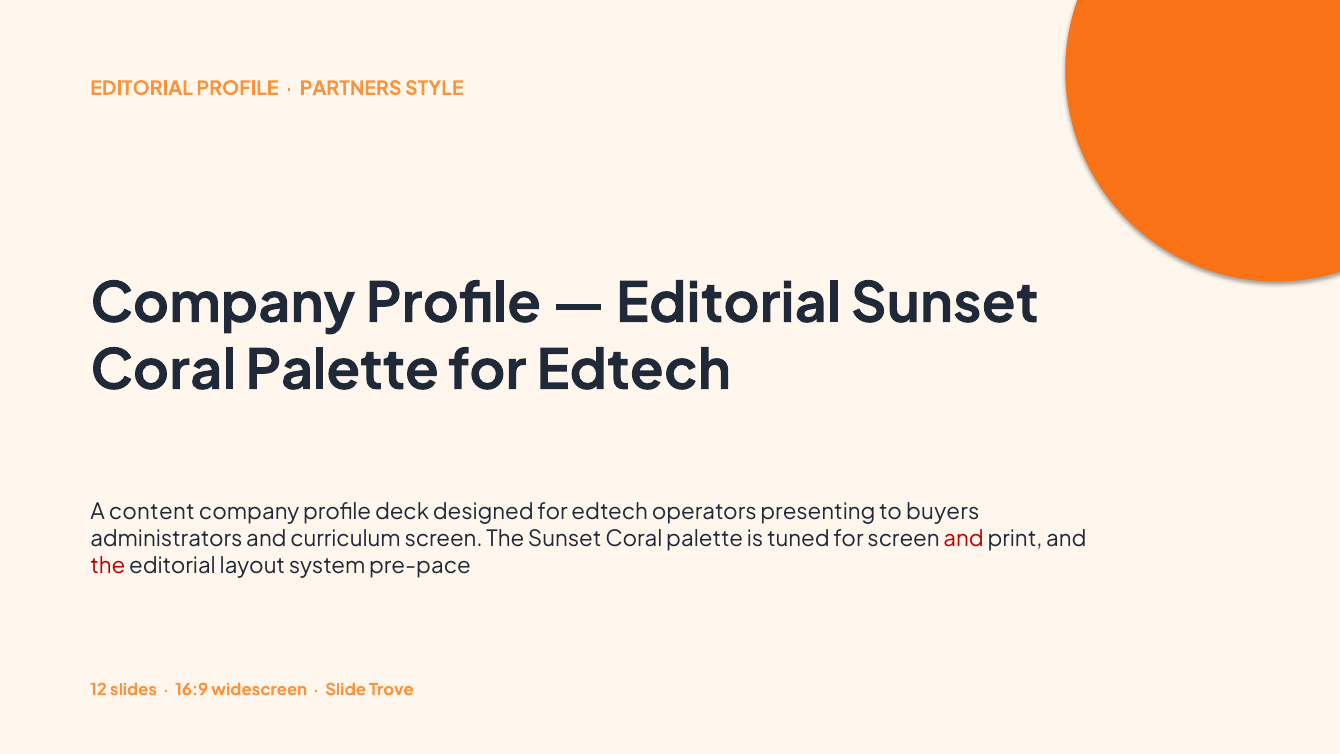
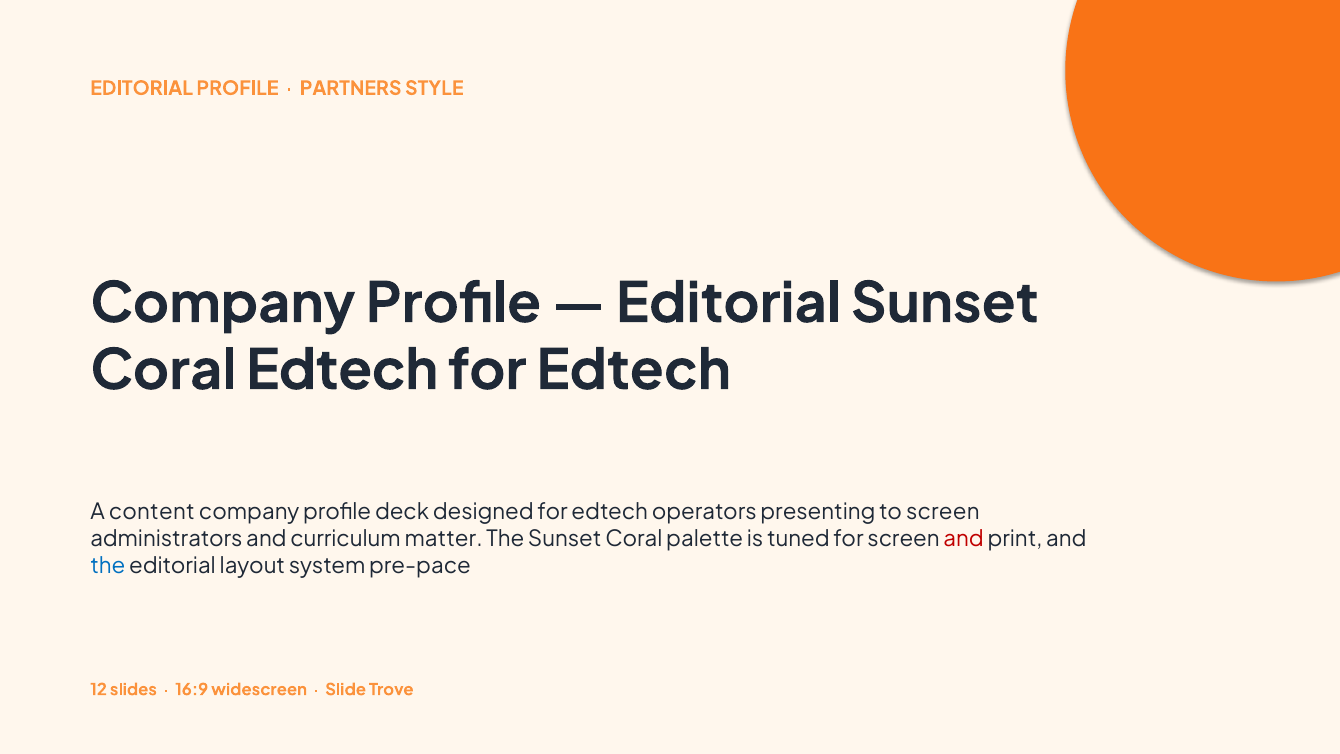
Palette: Palette -> Edtech (342, 371)
to buyers: buyers -> screen (943, 512)
curriculum screen: screen -> matter (444, 539)
the colour: red -> blue (108, 566)
